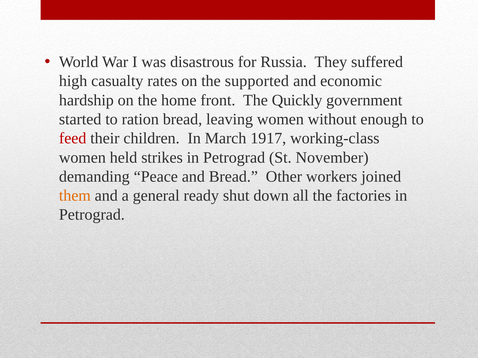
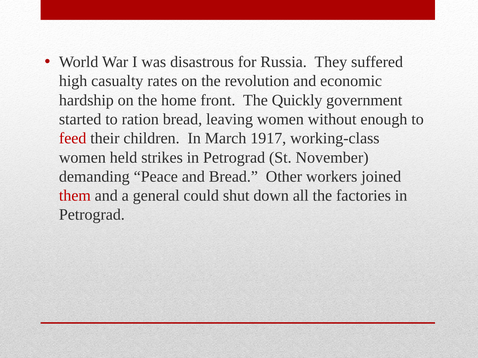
supported: supported -> revolution (257, 81)
them colour: orange -> red (75, 196)
ready: ready -> could (201, 196)
